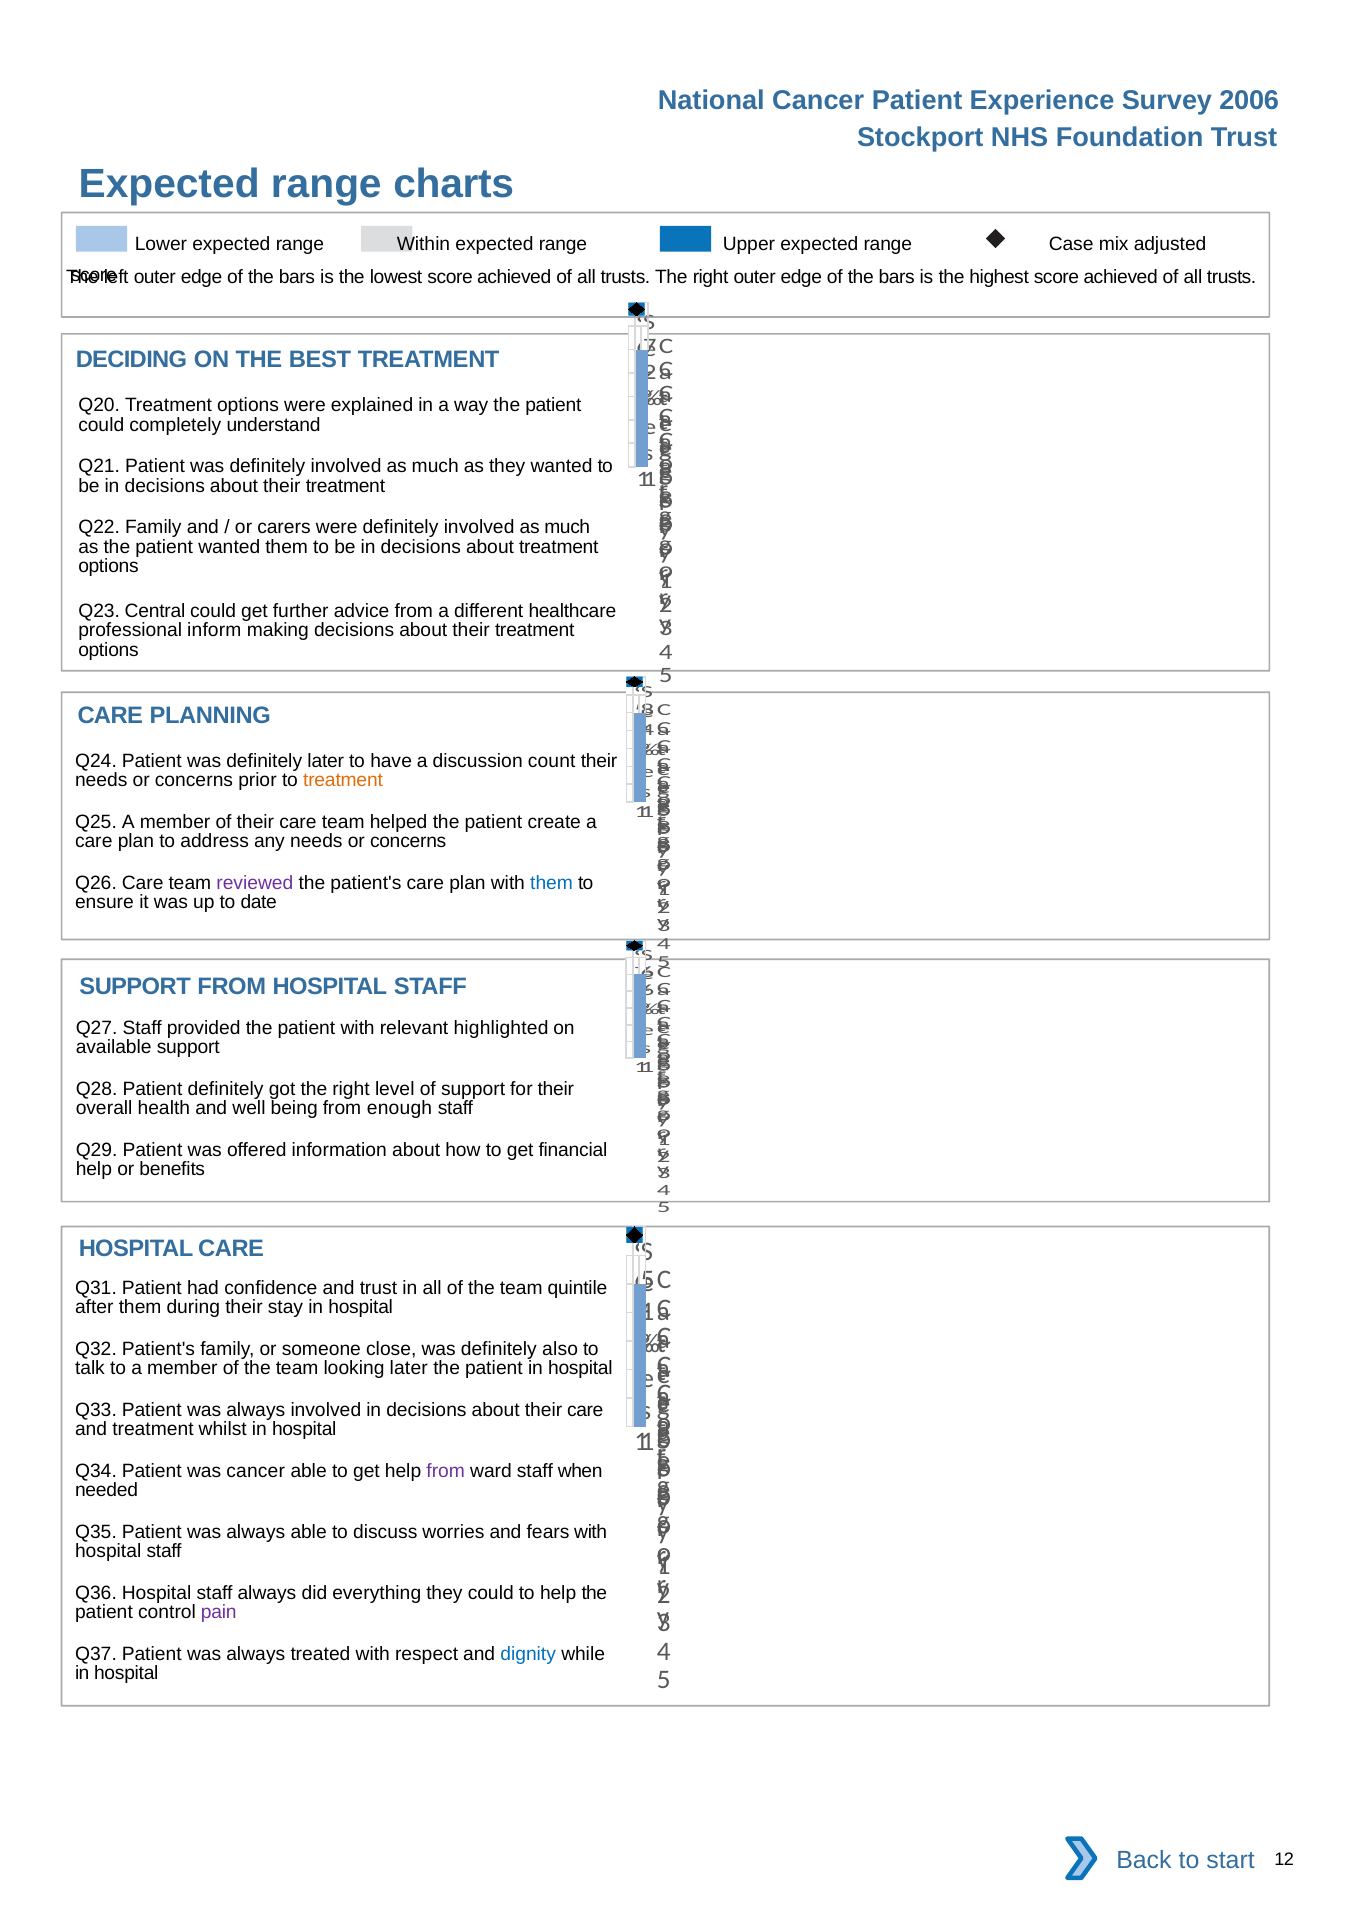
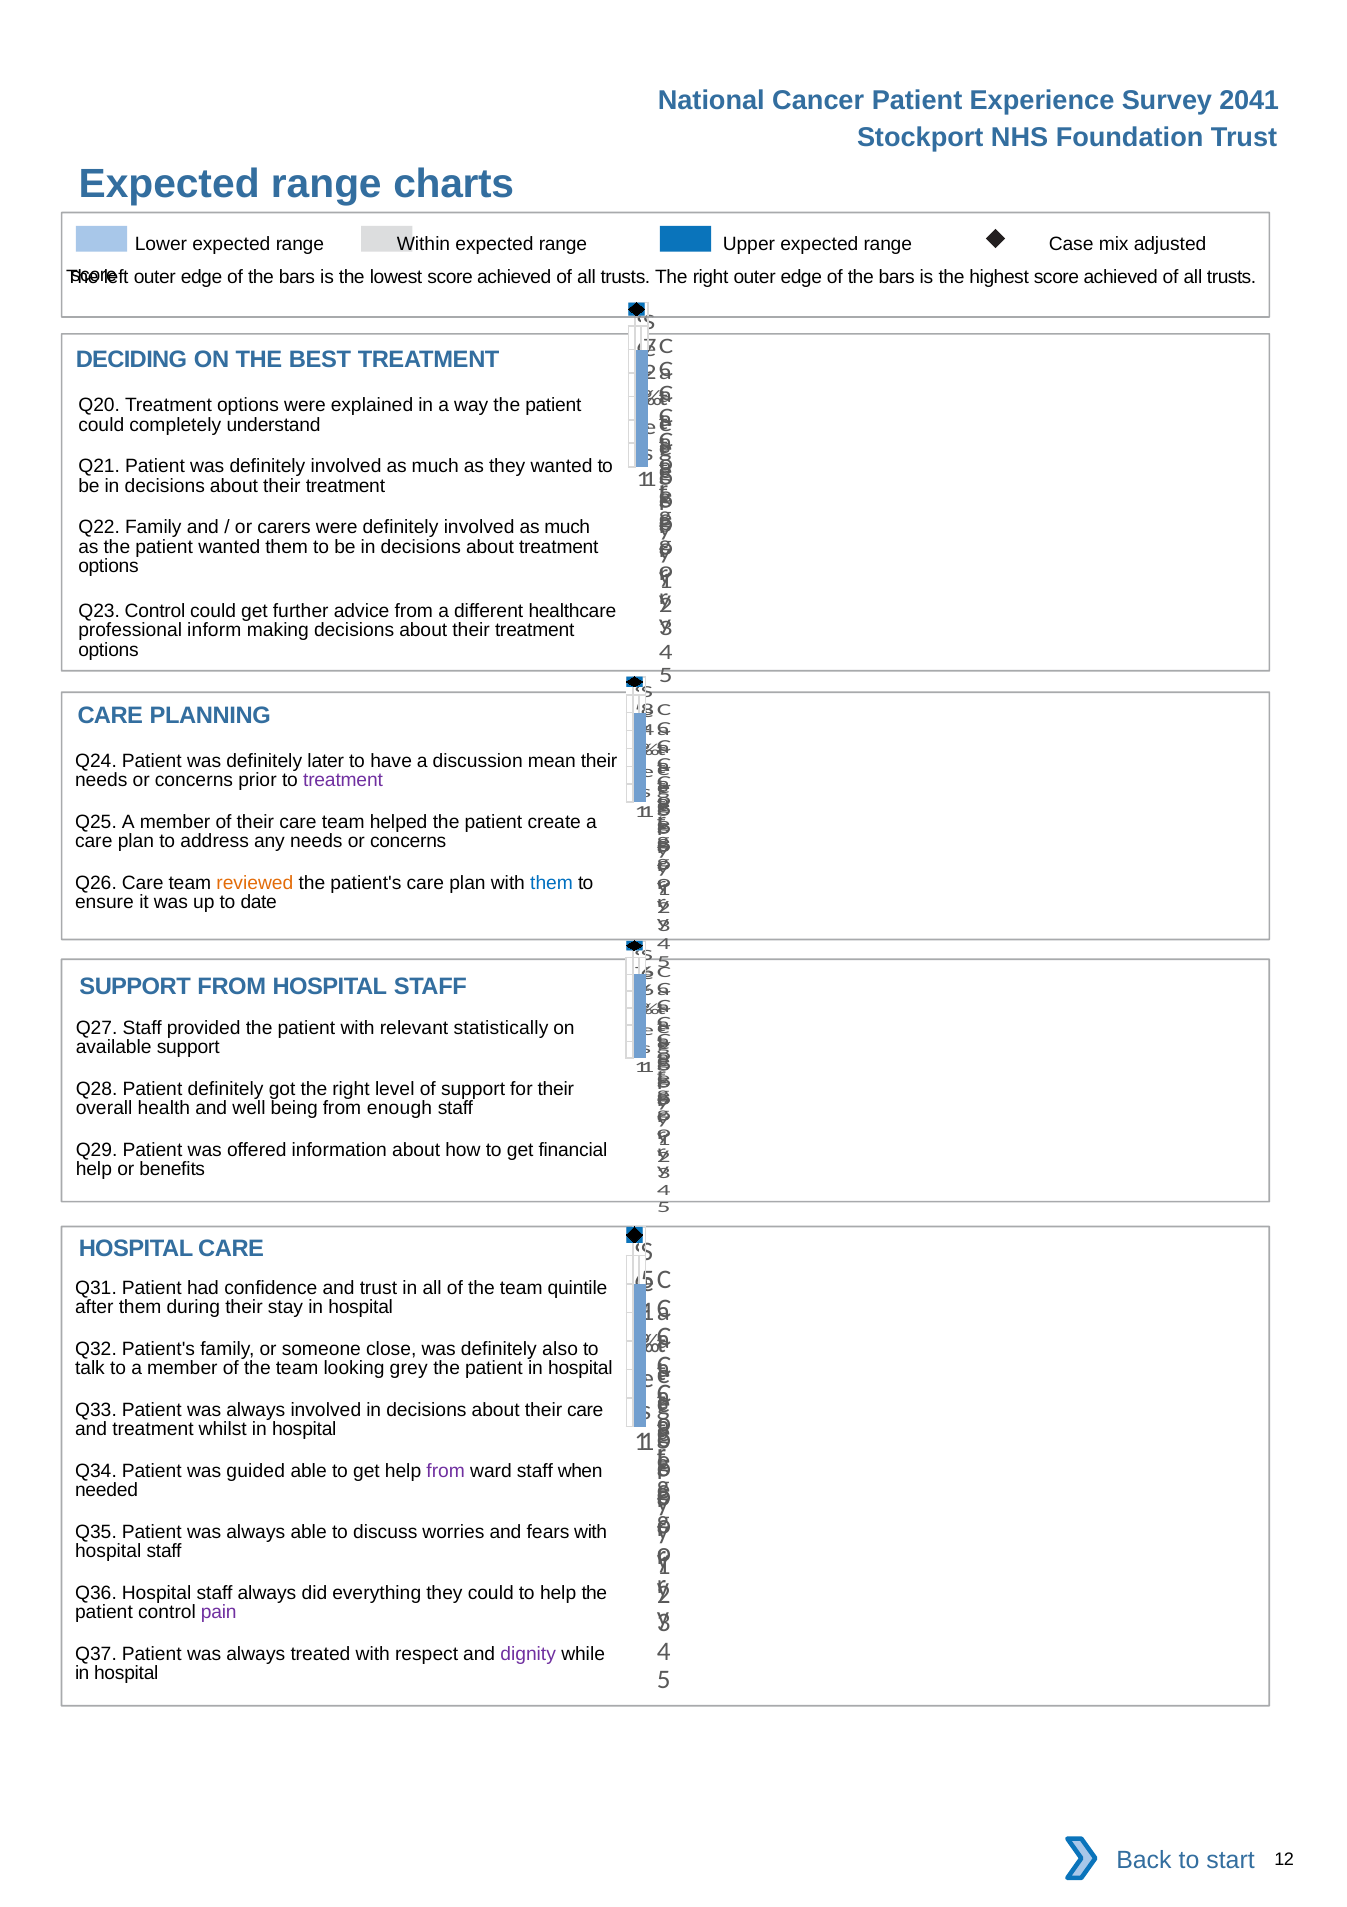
2006: 2006 -> 2041 (1249, 100)
Q23 Central: Central -> Control (155, 611)
count: count -> mean (552, 761)
treatment colour: orange -> purple (343, 780)
reviewed colour: purple -> orange (255, 882)
highlighted: highlighted -> statistically (501, 1027)
looking later: later -> grey (409, 1368)
was cancer: cancer -> guided (256, 1470)
dignity colour: blue -> purple (528, 1653)
